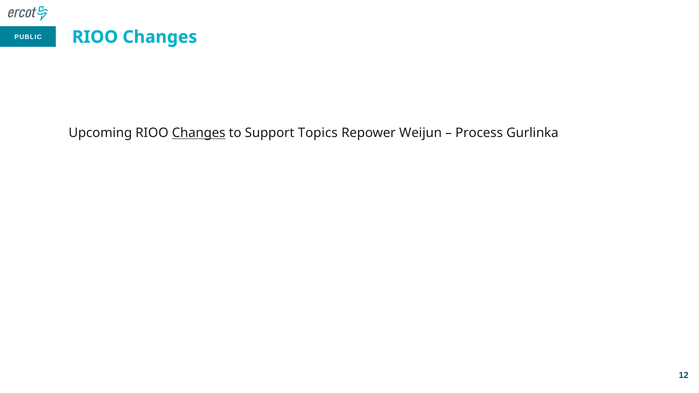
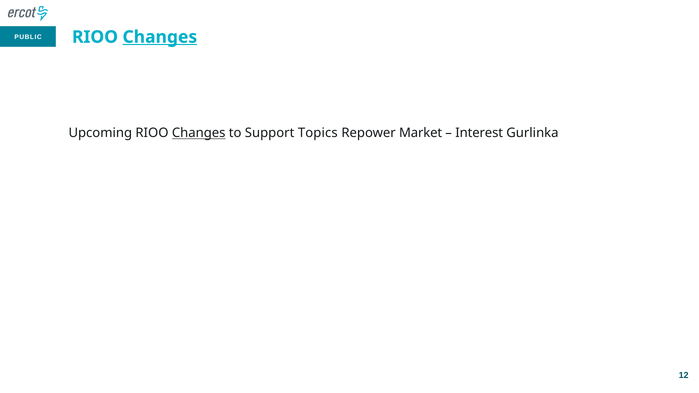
Changes underline: none -> present (160, 37)
Weijun: Weijun -> Market (421, 133)
Process: Process -> Interest (479, 133)
